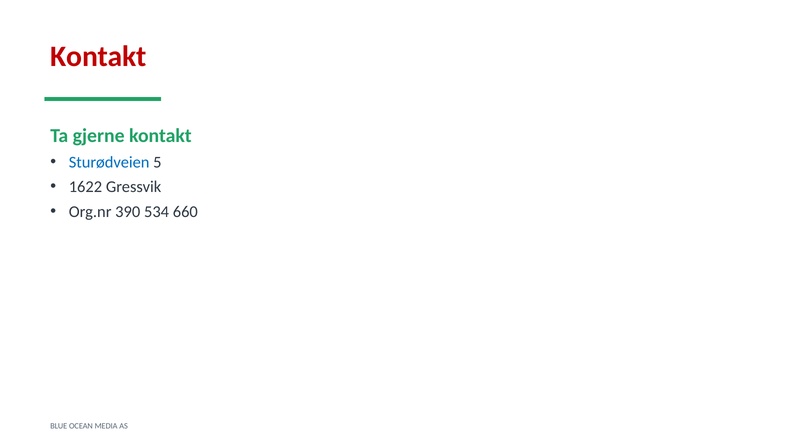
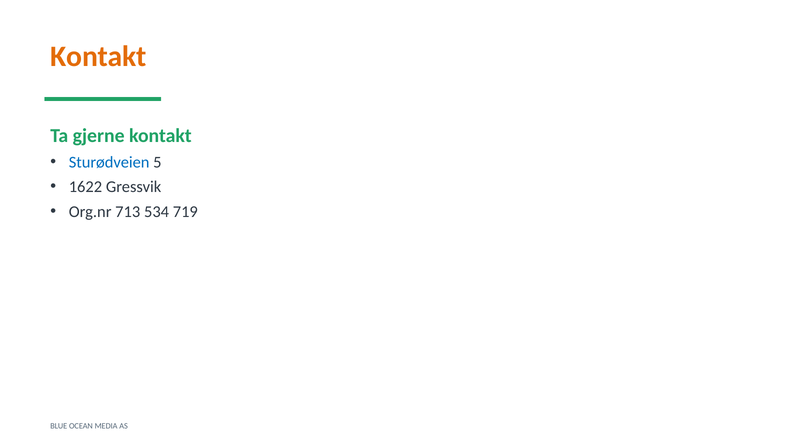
Kontakt colour: red -> orange (98, 56)
390: 390 -> 713 (128, 212)
660: 660 -> 719 (185, 212)
